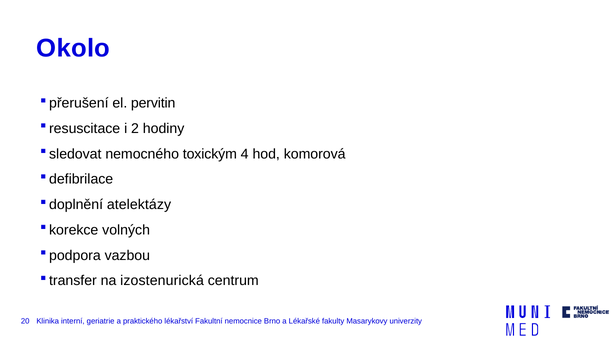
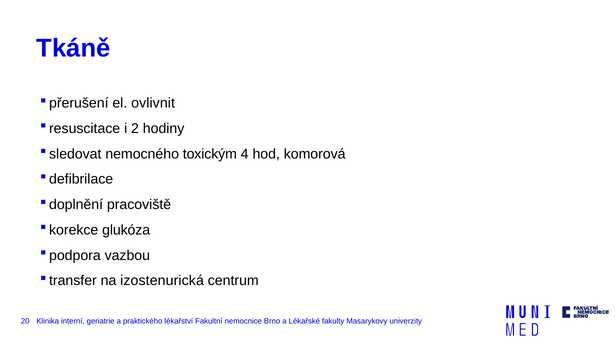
Okolo: Okolo -> Tkáně (73, 48)
pervitin: pervitin -> ovlivnit (153, 103)
atelektázy: atelektázy -> pracoviště (139, 205)
volných: volných -> glukóza (126, 230)
